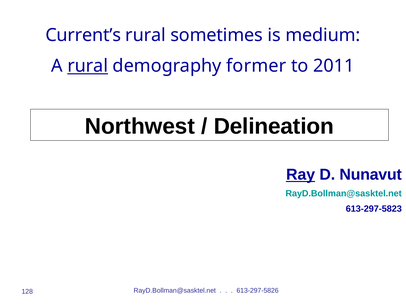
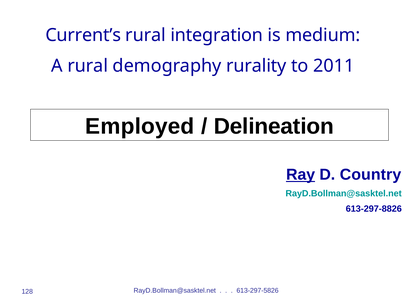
sometimes: sometimes -> integration (217, 35)
rural underline: present -> none (88, 66)
former: former -> rurality (256, 66)
Northwest: Northwest -> Employed (140, 126)
Nunavut: Nunavut -> Country (370, 174)
613-297-5823: 613-297-5823 -> 613-297-8826 (374, 209)
